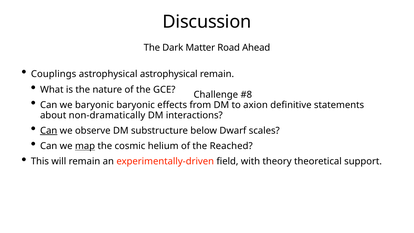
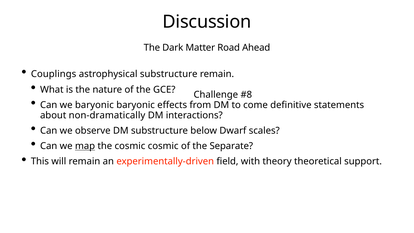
astrophysical astrophysical: astrophysical -> substructure (169, 74)
axion: axion -> come (256, 105)
Can underline: present -> none (49, 131)
cosmic helium: helium -> cosmic (163, 146)
Reached: Reached -> Separate (231, 146)
